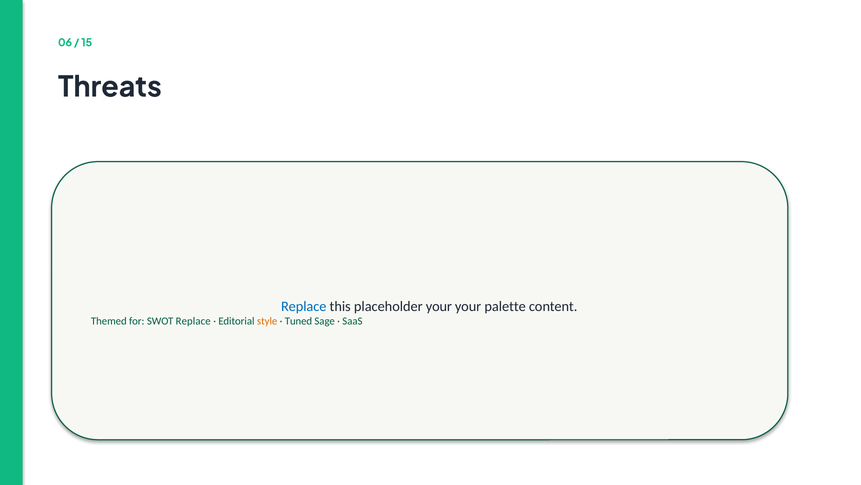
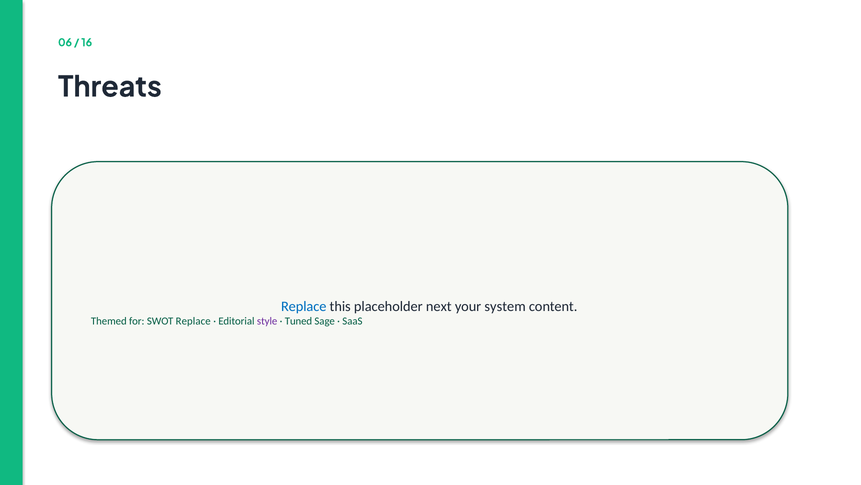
15: 15 -> 16 (87, 43)
placeholder your: your -> next (439, 306)
palette: palette -> system (505, 306)
style colour: orange -> purple (267, 321)
